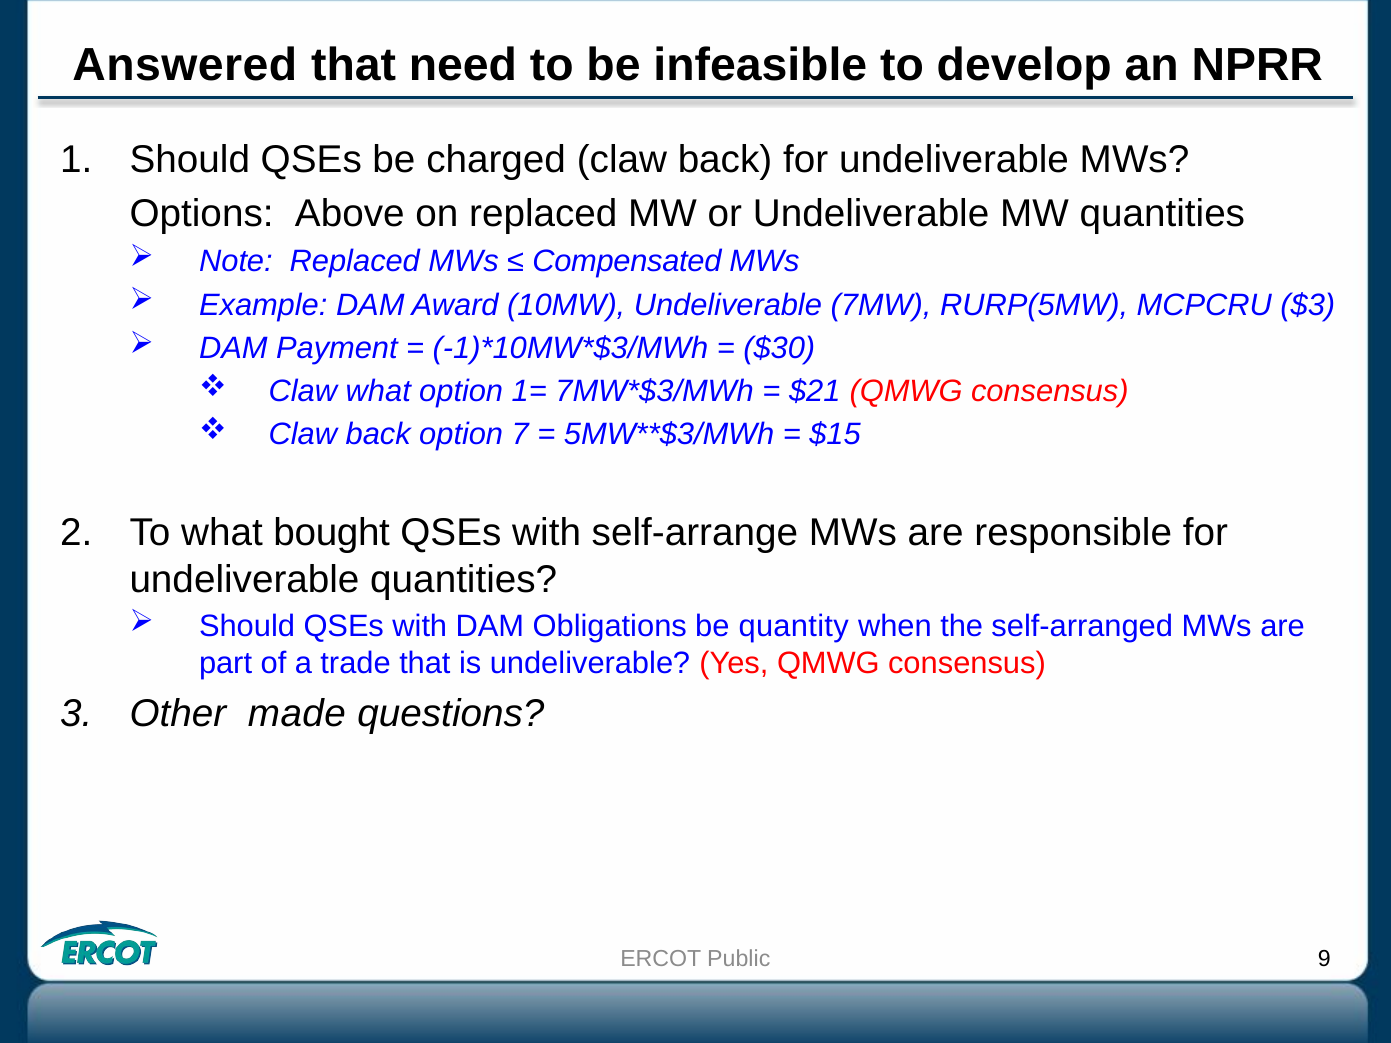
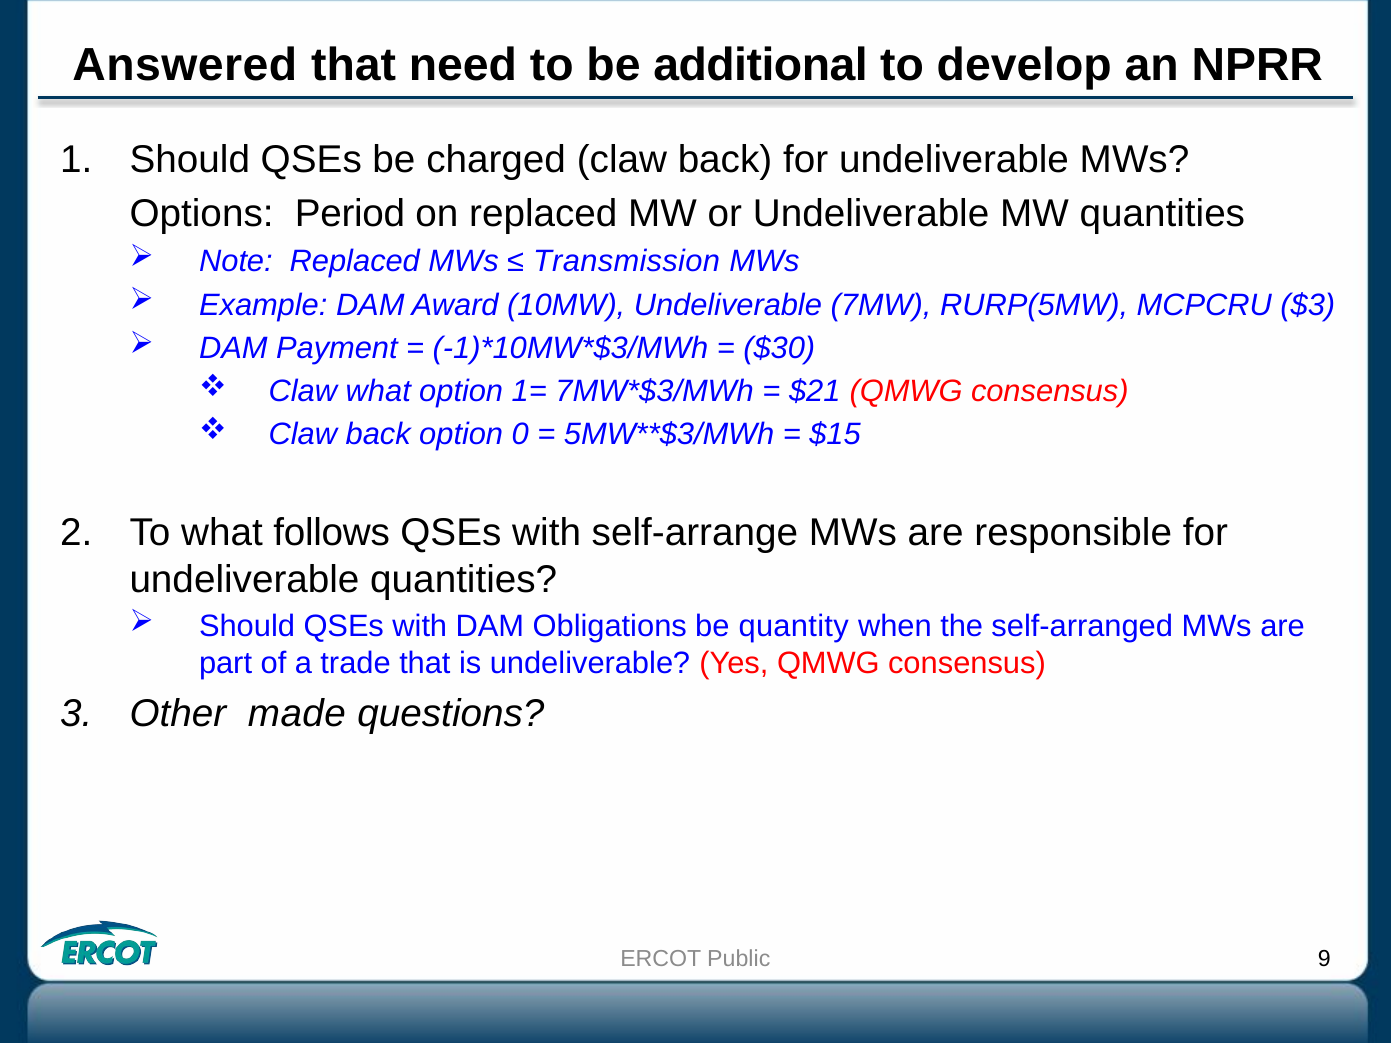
infeasible: infeasible -> additional (761, 66)
Above: Above -> Period (350, 214)
Compensated: Compensated -> Transmission (627, 262)
7: 7 -> 0 (520, 435)
bought: bought -> follows (332, 533)
